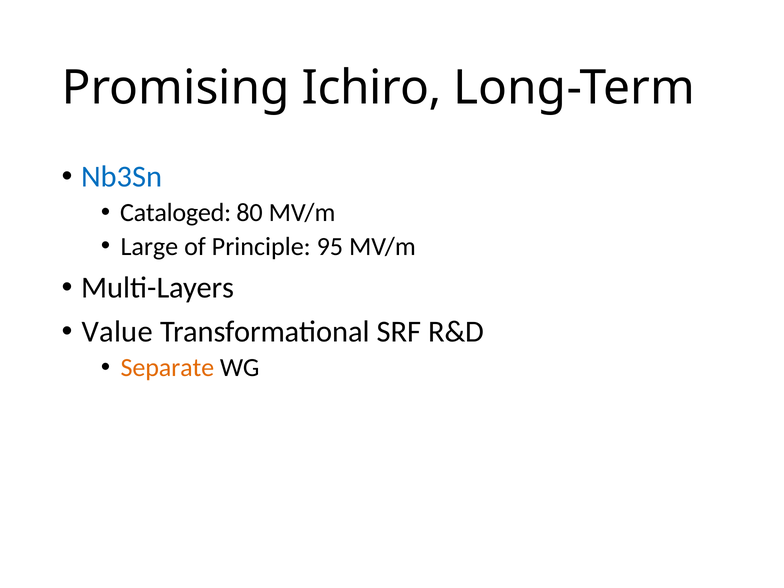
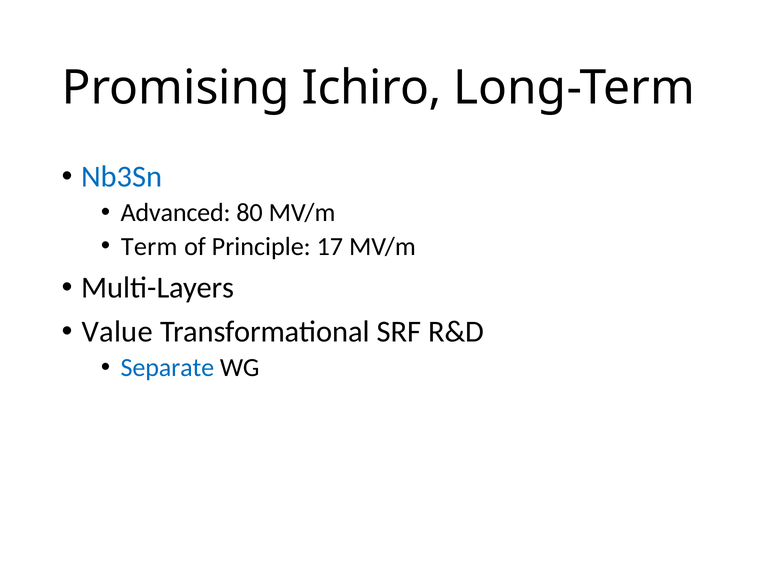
Cataloged: Cataloged -> Advanced (176, 213)
Large: Large -> Term (149, 246)
95: 95 -> 17 (330, 246)
Separate colour: orange -> blue (167, 368)
